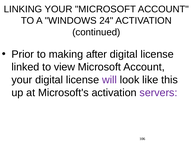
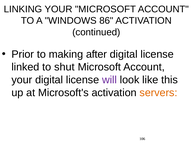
24: 24 -> 86 (106, 21)
view: view -> shut (64, 67)
servers colour: purple -> orange (158, 93)
